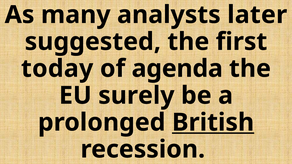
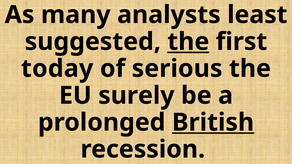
later: later -> least (257, 15)
the underline: none -> present (188, 42)
agenda: agenda -> serious (177, 69)
